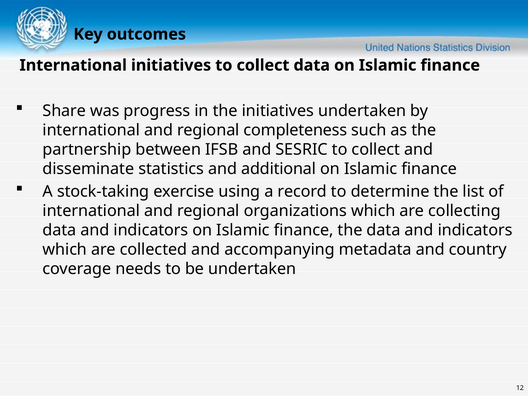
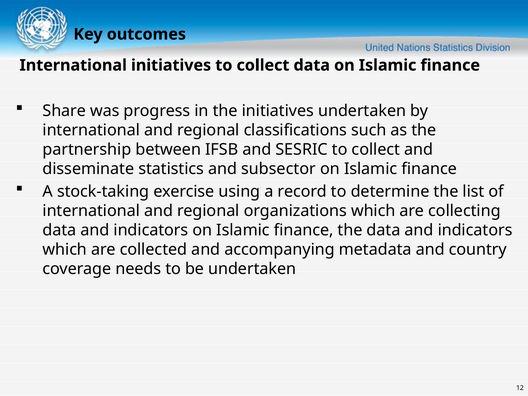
completeness: completeness -> classifications (295, 130)
additional: additional -> subsector (279, 169)
